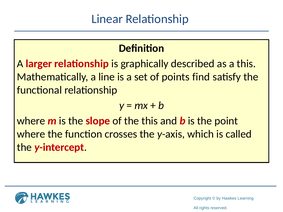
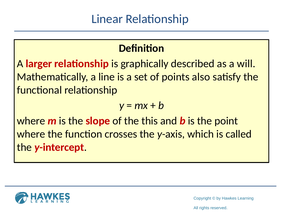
a this: this -> will (246, 64)
find: find -> also (201, 77)
